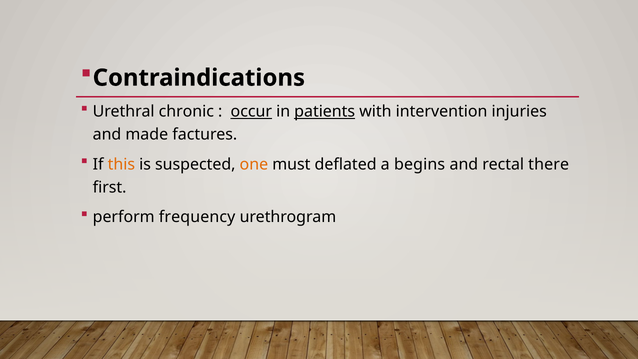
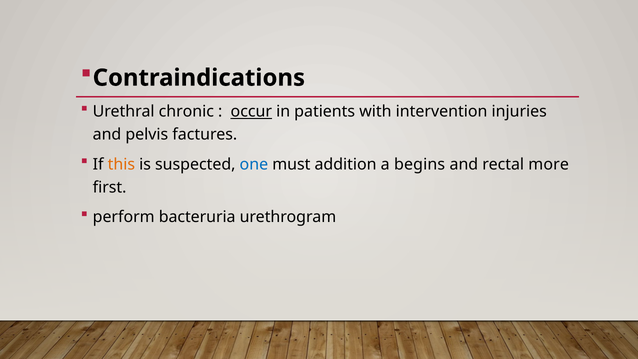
patients underline: present -> none (325, 112)
made: made -> pelvis (147, 135)
one colour: orange -> blue (254, 164)
deflated: deflated -> addition (346, 164)
there: there -> more (549, 164)
frequency: frequency -> bacteruria (197, 217)
